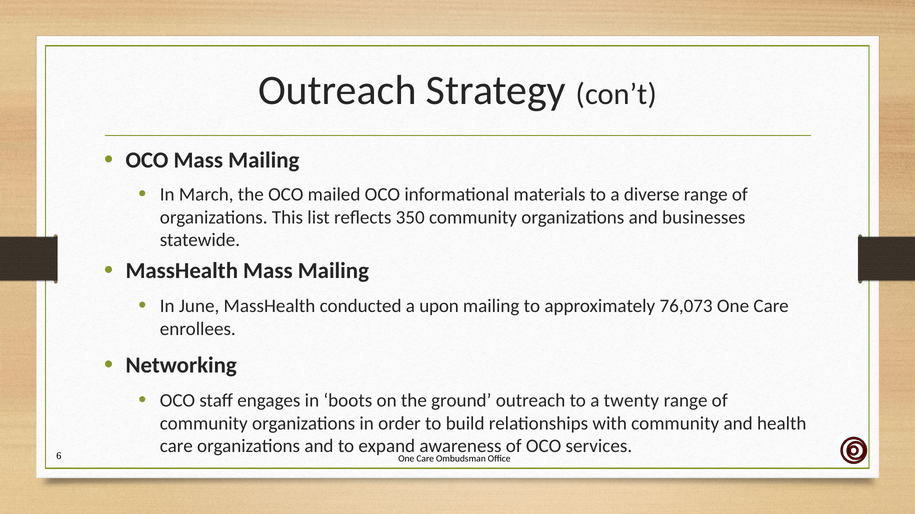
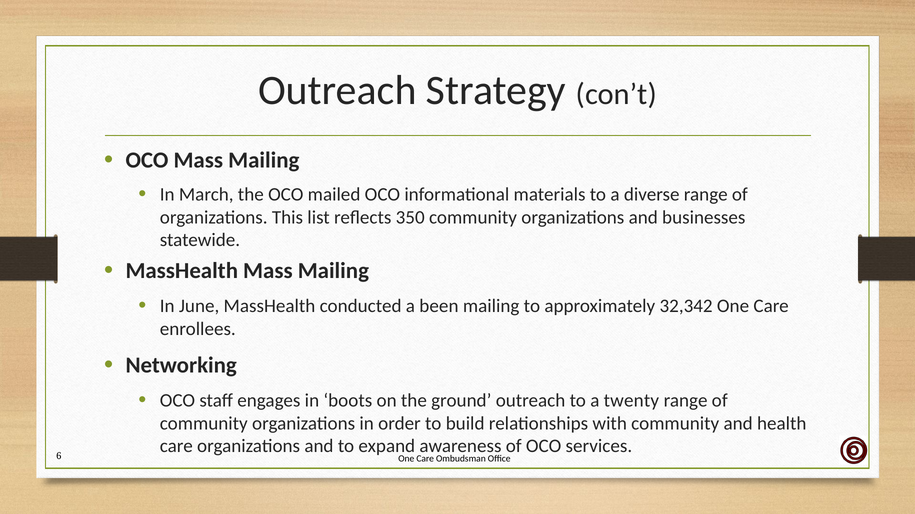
upon: upon -> been (439, 306)
76,073: 76,073 -> 32,342 (686, 306)
